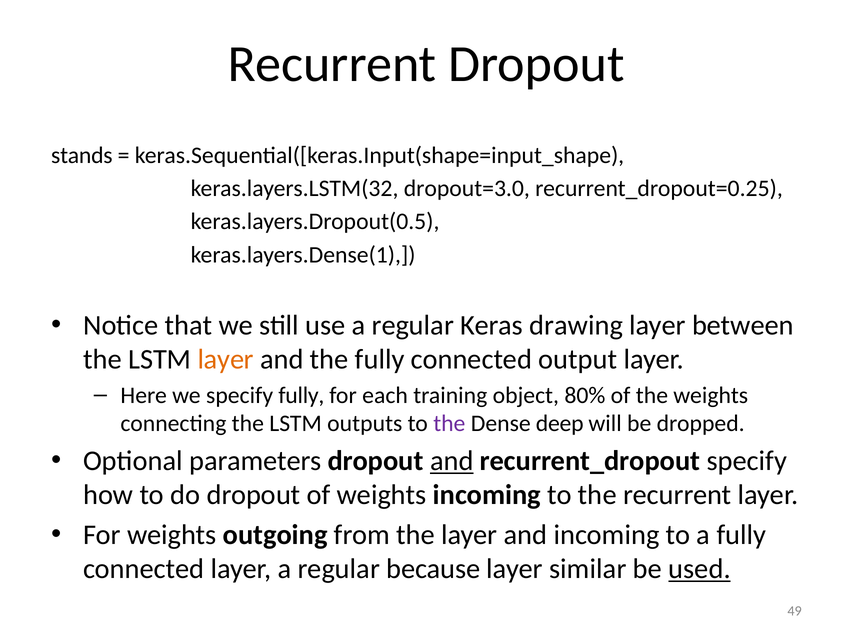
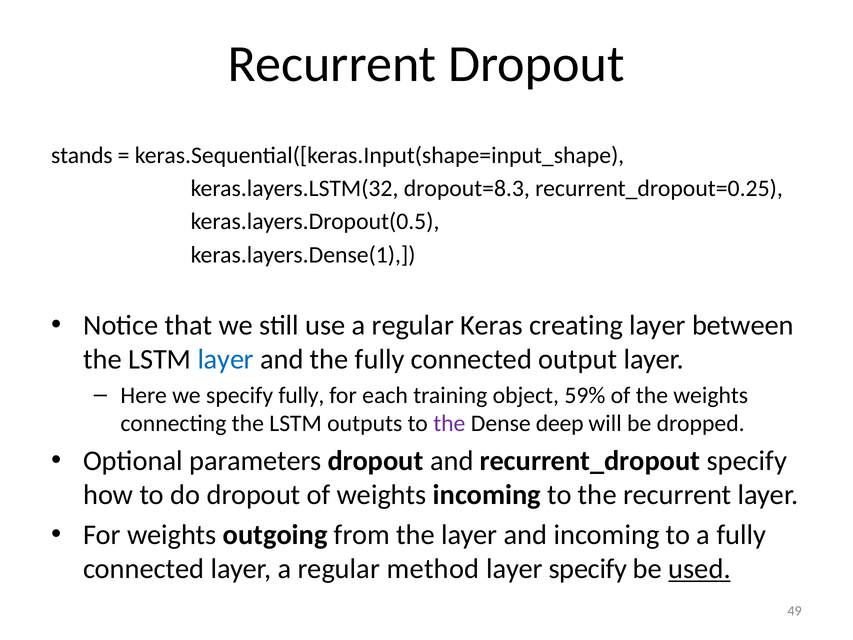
dropout=3.0: dropout=3.0 -> dropout=8.3 (467, 188)
drawing: drawing -> creating (576, 325)
layer colour: orange -> blue (226, 359)
80%: 80% -> 59% (585, 395)
and underline: present -> none (452, 461)
because: because -> method (433, 569)
layer similar: similar -> specify (588, 569)
